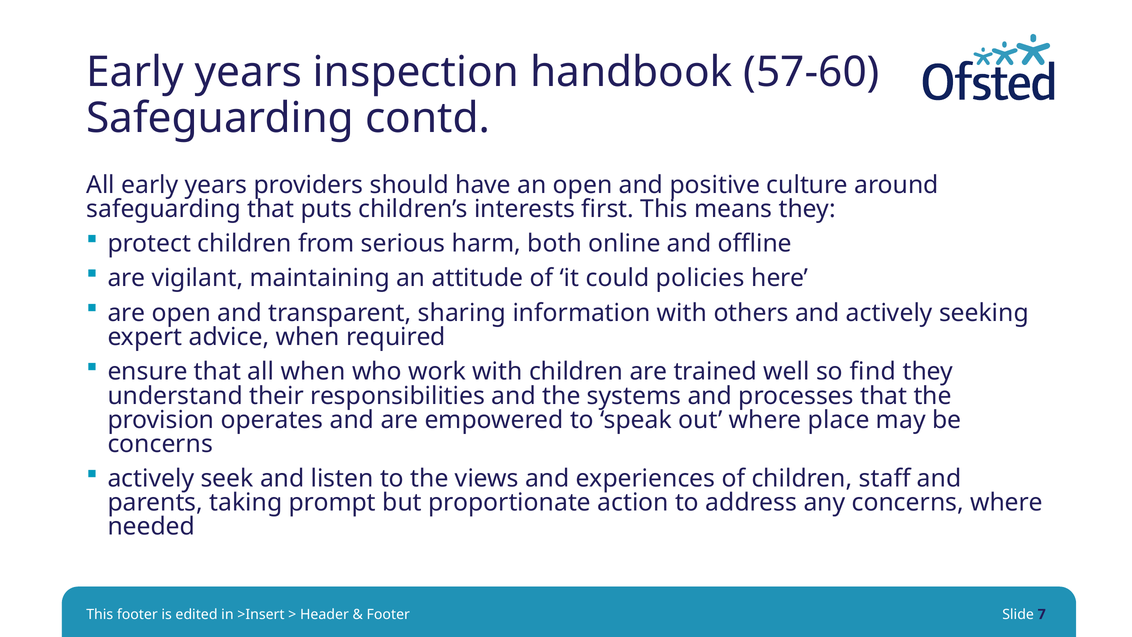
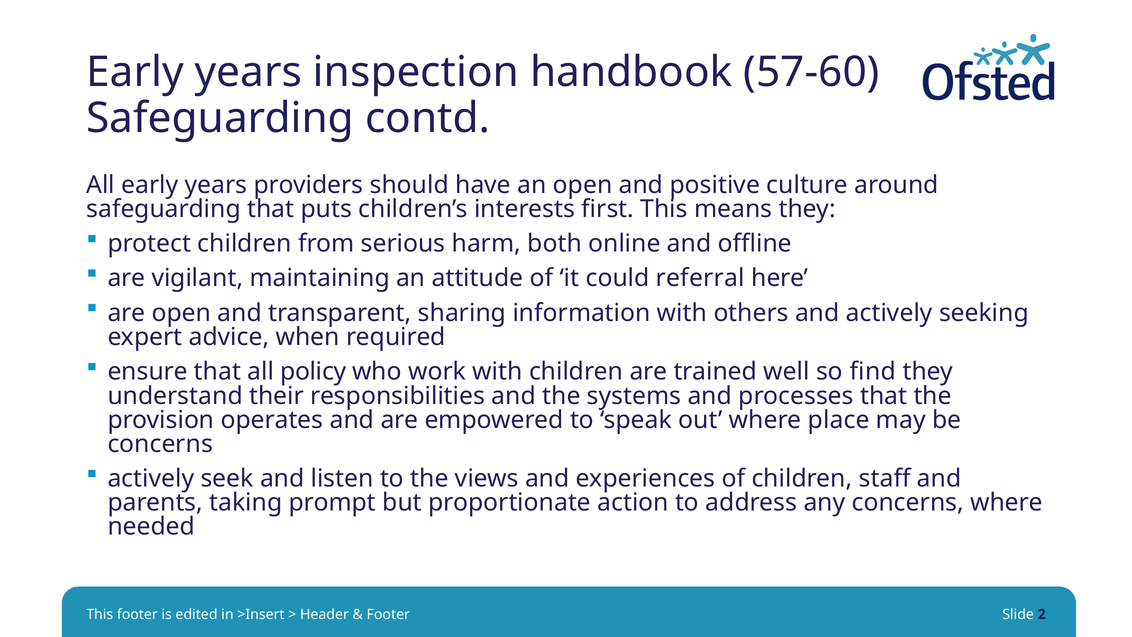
policies: policies -> referral (700, 278)
all when: when -> policy (313, 372)
7: 7 -> 2 (1042, 614)
